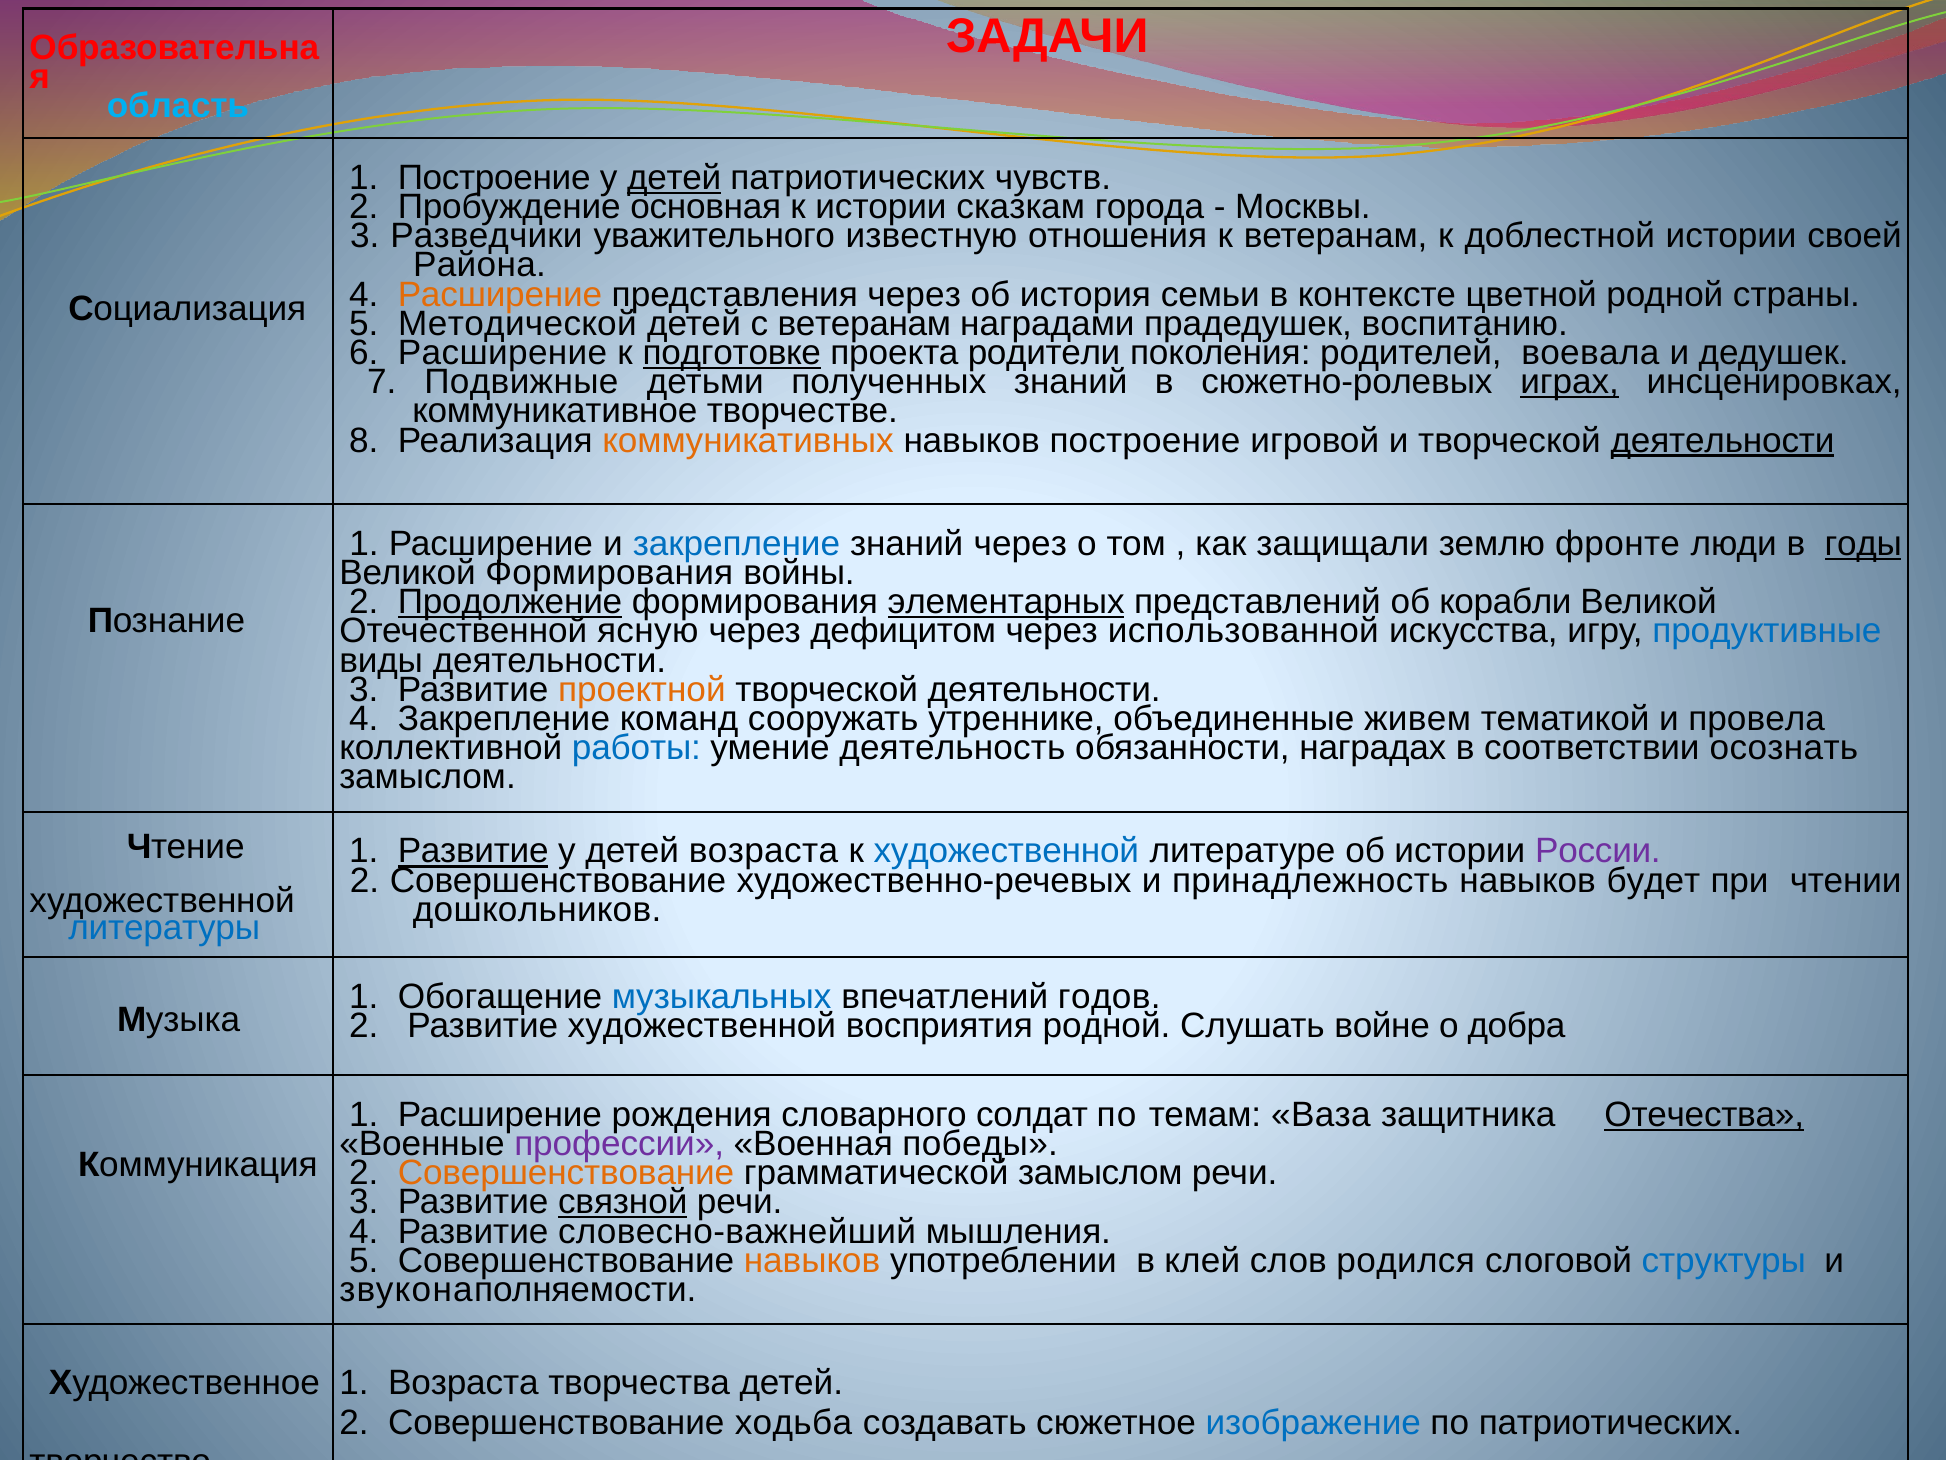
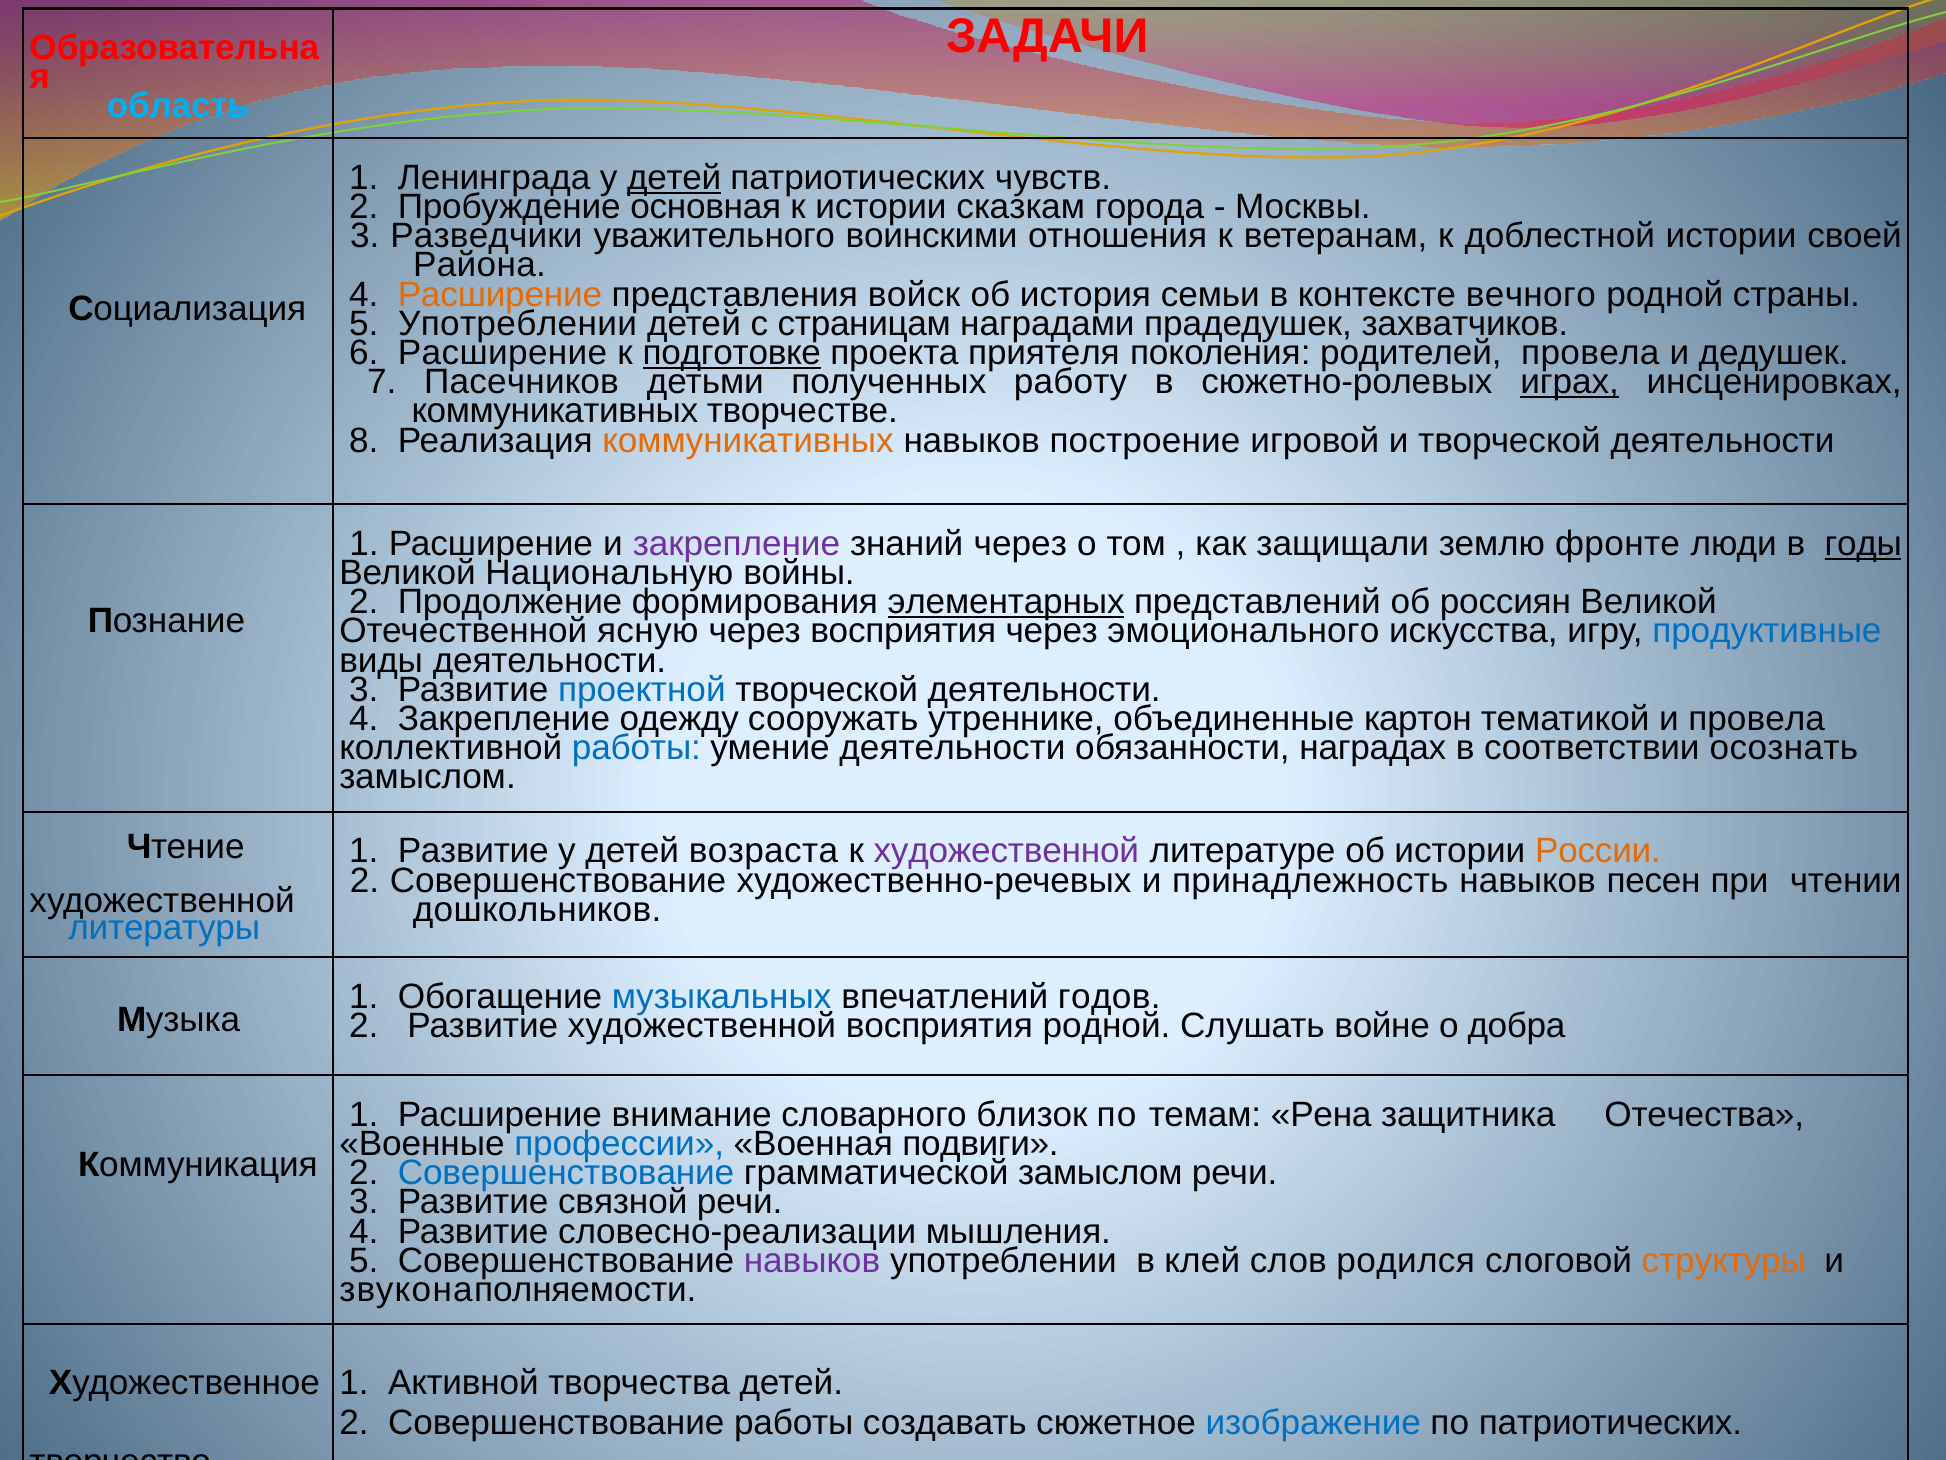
1 Построение: Построение -> Ленинграда (494, 178)
известную: известную -> воинскими (932, 236)
представления через: через -> войск (914, 294)
цветной: цветной -> вечного (1531, 294)
5 Методической: Методической -> Употреблении (517, 324)
с ветеранам: ветеранам -> страницам (864, 324)
воспитанию: воспитанию -> захватчиков (1465, 324)
родители: родители -> приятеля (1044, 353)
родителей воевала: воевала -> провела (1590, 353)
Подвижные: Подвижные -> Пасечников (522, 382)
полученных знаний: знаний -> работу (1071, 382)
коммуникативное: коммуникативное -> коммуникативных (555, 411)
деятельности underline: present -> none (1723, 440)
закрепление colour: blue -> purple (736, 543)
Великой Формирования: Формирования -> Национальную (609, 573)
Продолжение underline: present -> none (510, 602)
корабли: корабли -> россиян (1505, 602)
через дефицитом: дефицитом -> восприятия (903, 631)
использованной: использованной -> эмоционального (1243, 631)
проектной colour: orange -> blue (642, 689)
команд: команд -> одежду (679, 719)
живем: живем -> картон (1418, 719)
умение деятельность: деятельность -> деятельности (952, 748)
Развитие underline: present -> none (473, 851)
художественной colour: blue -> purple (1006, 851)
России colour: purple -> orange (1598, 851)
будет: будет -> песен (1654, 880)
рождения: рождения -> внимание (692, 1114)
солдат: солдат -> близок (1032, 1114)
Ваза: Ваза -> Рена (1321, 1114)
Отечества underline: present -> none (1704, 1114)
профессии colour: purple -> blue (619, 1144)
победы: победы -> подвиги (980, 1144)
Совершенствование colour: orange -> blue (566, 1173)
связной underline: present -> none (623, 1202)
словесно-важнейший: словесно-важнейший -> словесно-реализации (737, 1231)
навыков colour: orange -> purple (812, 1260)
структуры colour: blue -> orange (1724, 1260)
1 Возраста: Возраста -> Активной (463, 1383)
Совершенствование ходьба: ходьба -> работы (794, 1422)
